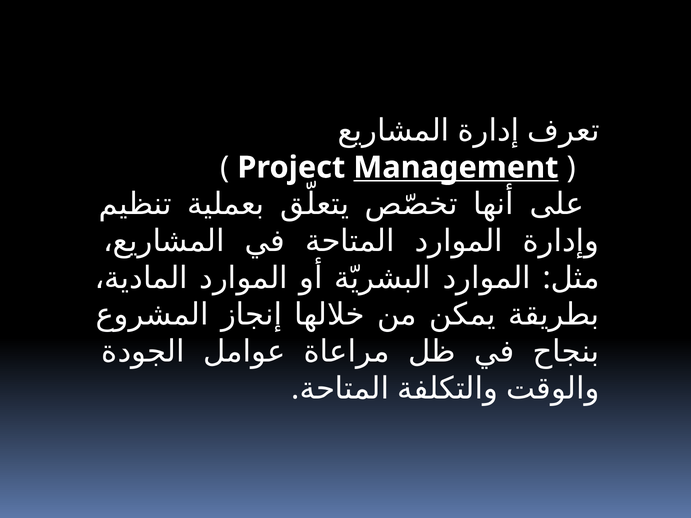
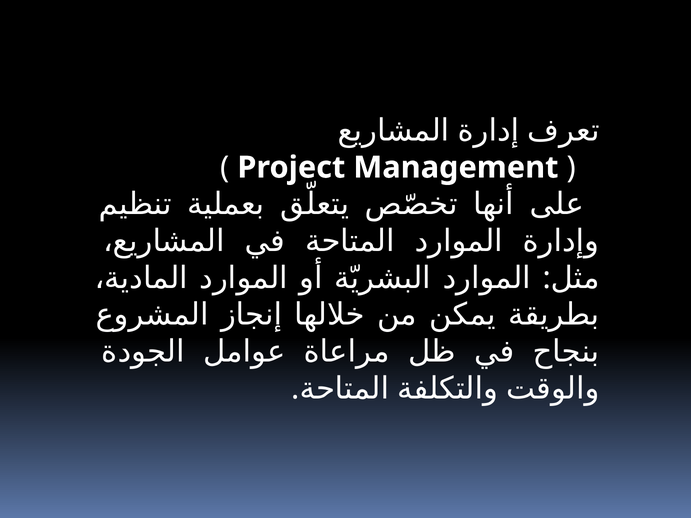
Management underline: present -> none (456, 168)
